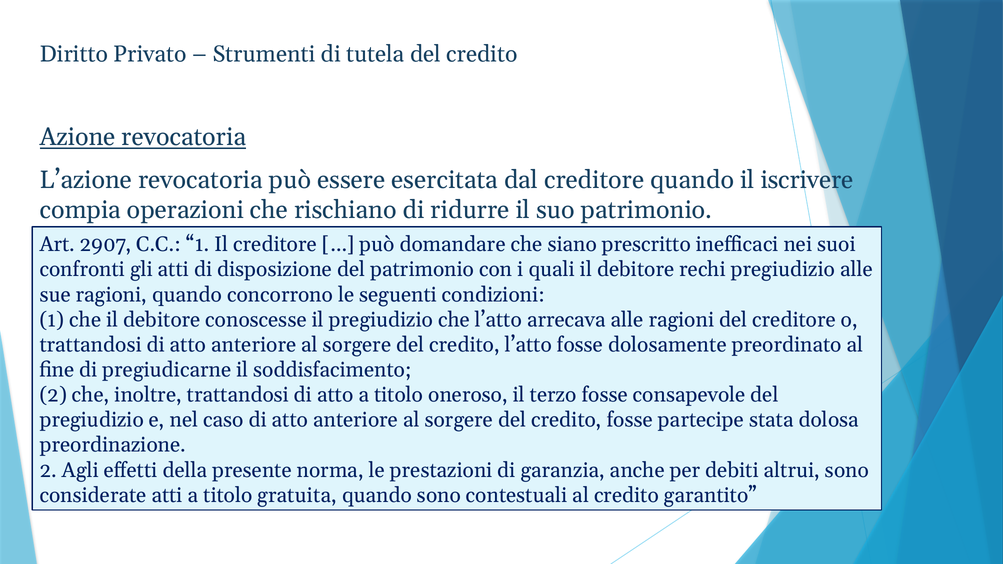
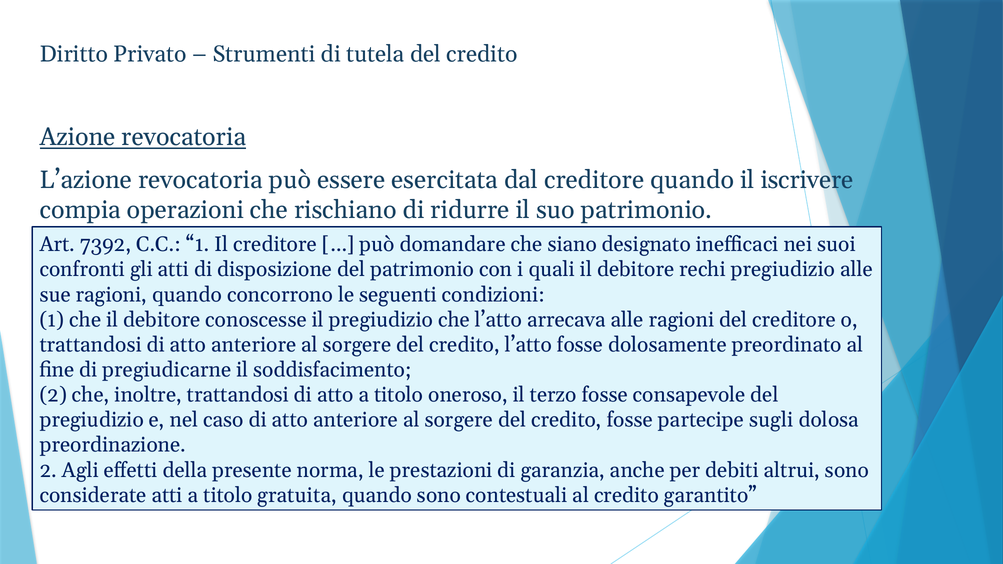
2907: 2907 -> 7392 (106, 245)
prescritto: prescritto -> designato (646, 245)
stata: stata -> sugli (771, 420)
